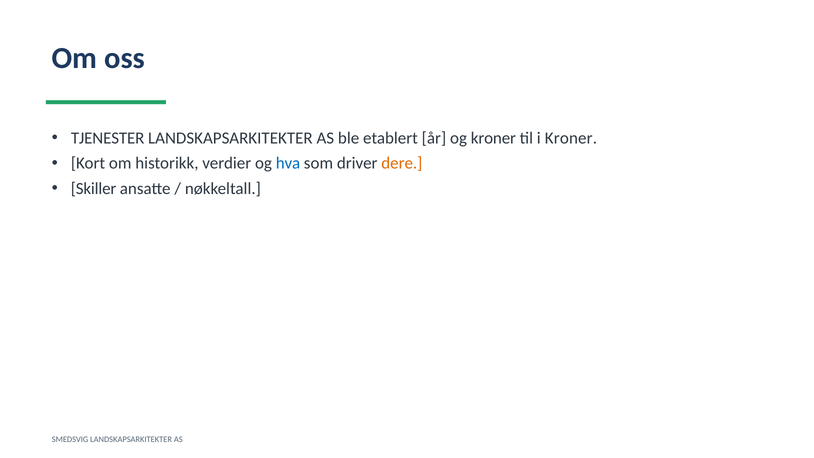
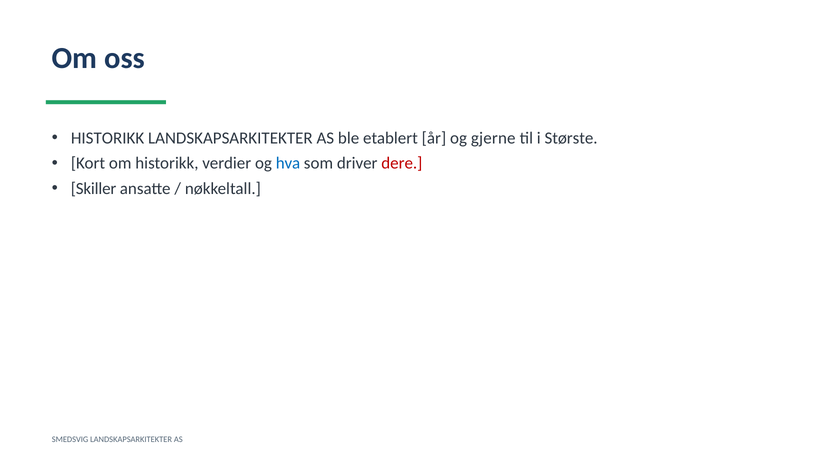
TJENESTER: TJENESTER -> HISTORIKK (108, 138)
og kroner: kroner -> gjerne (493, 138)
i Kroner: Kroner -> Største (571, 138)
dere colour: orange -> red (402, 163)
